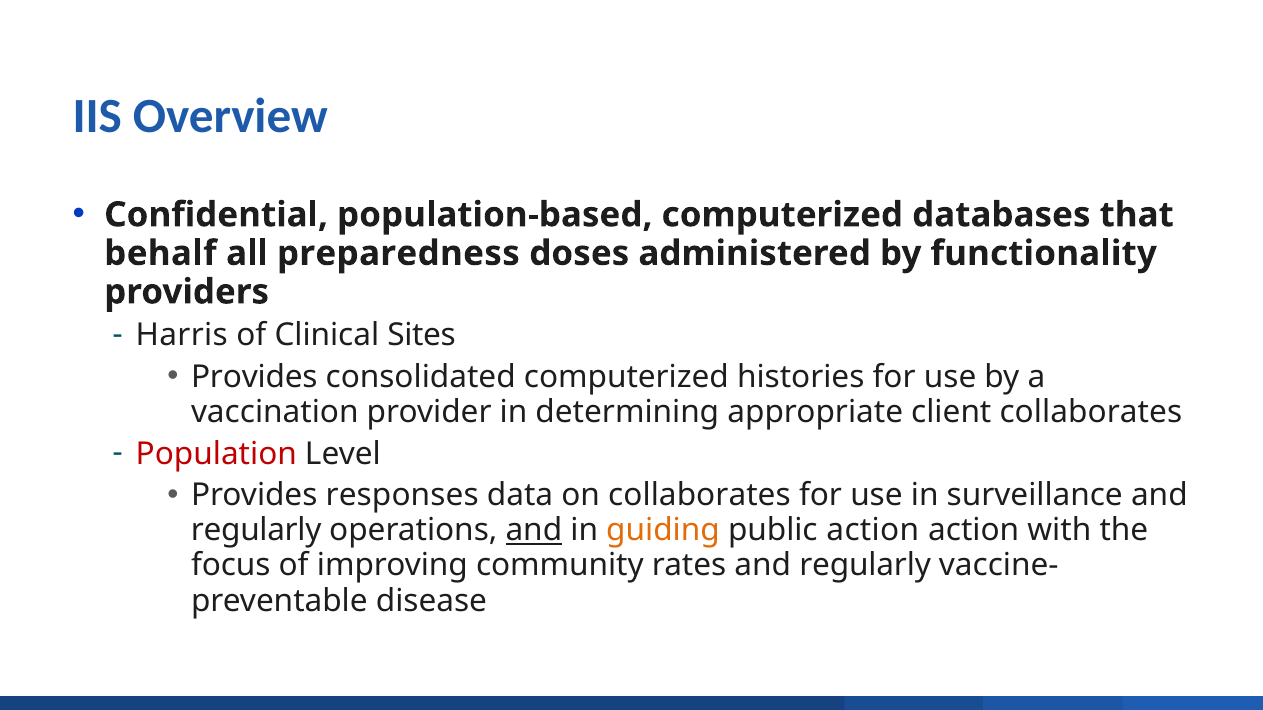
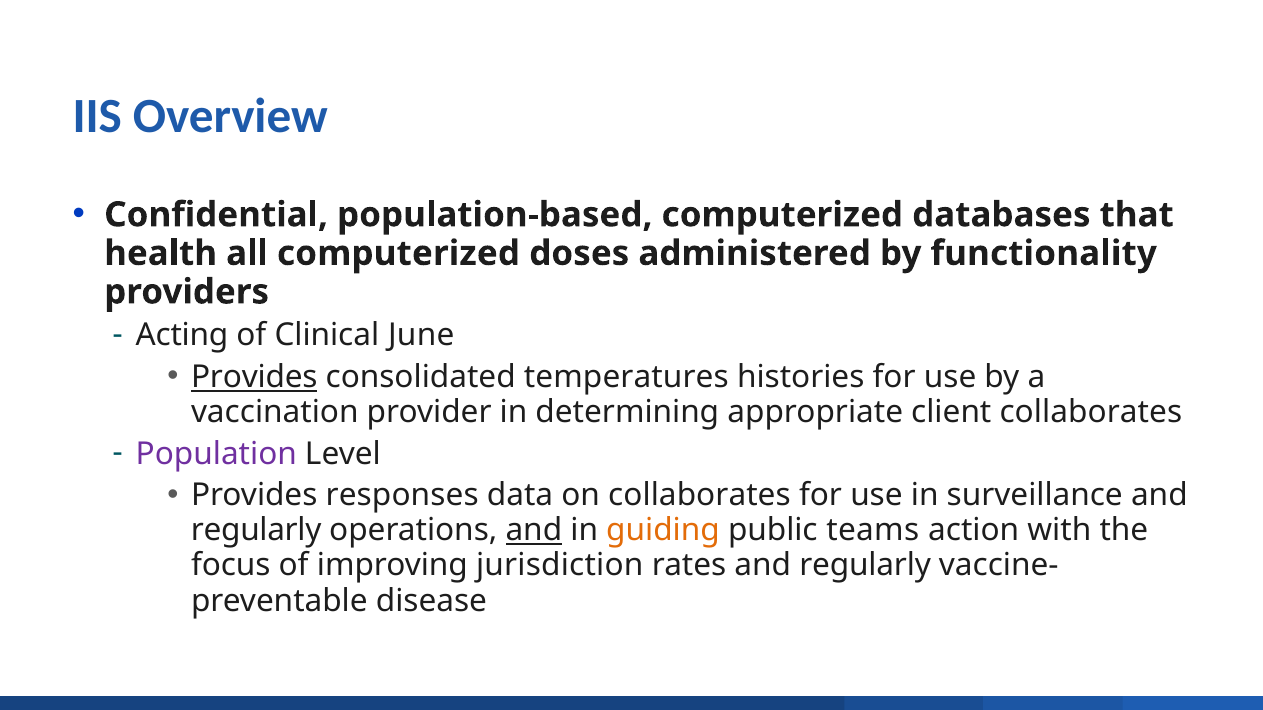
behalf: behalf -> health (161, 254)
all preparedness: preparedness -> computerized (398, 254)
Harris: Harris -> Acting (182, 336)
Sites: Sites -> June (421, 336)
Provides underline: none -> present (254, 377)
consolidated computerized: computerized -> temperatures (626, 377)
Population colour: red -> purple (216, 454)
public action: action -> teams (873, 531)
community: community -> jurisdiction (560, 566)
